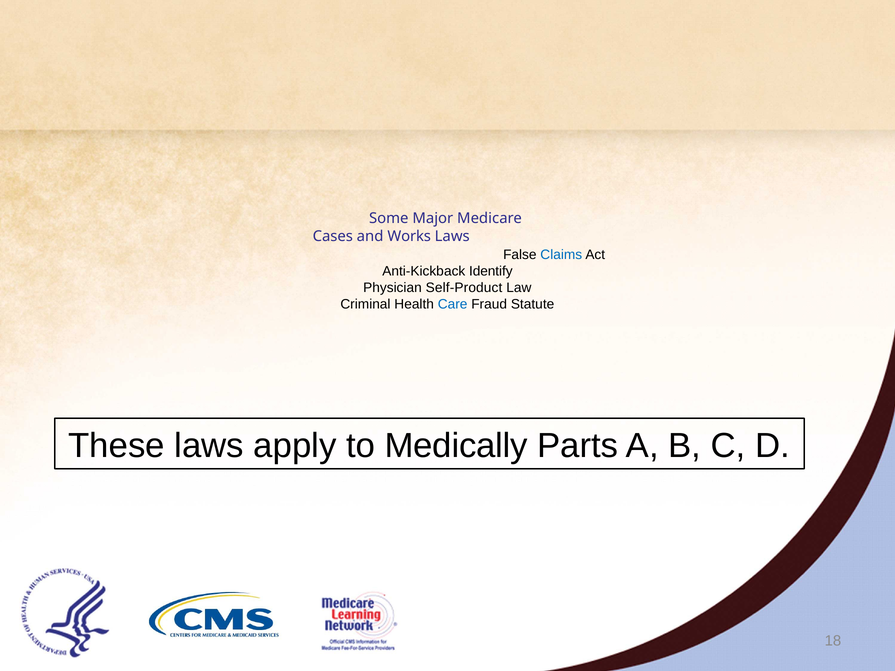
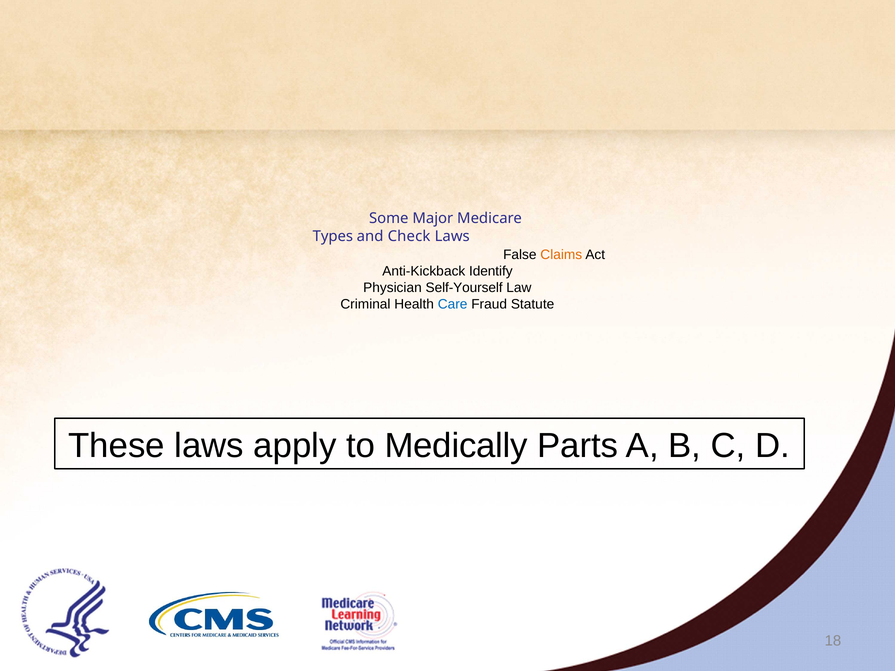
Cases: Cases -> Types (333, 236)
Works: Works -> Check (409, 236)
Claims colour: blue -> orange (561, 255)
Self-Product: Self-Product -> Self-Yourself (464, 288)
